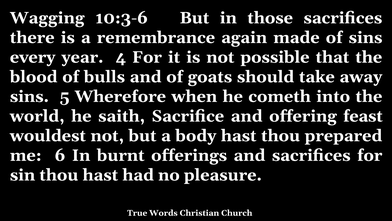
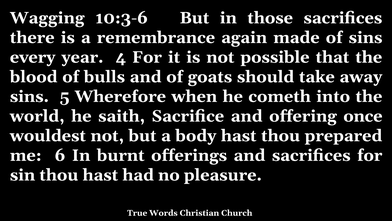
feast: feast -> once (363, 116)
